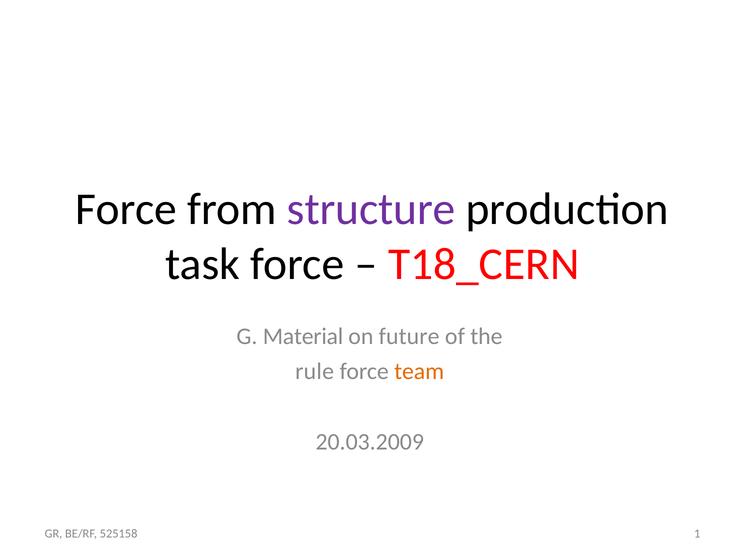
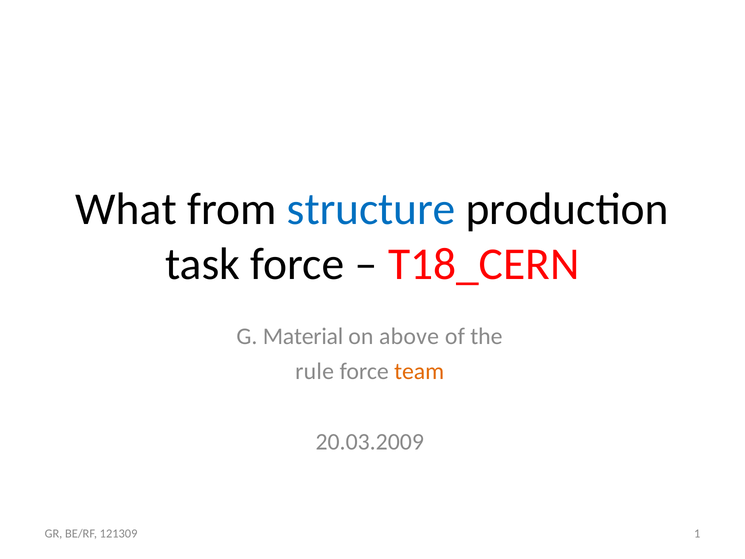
Force: Force -> What (126, 209)
structure colour: purple -> blue (371, 209)
future: future -> above (409, 336)
525158: 525158 -> 121309 (119, 534)
